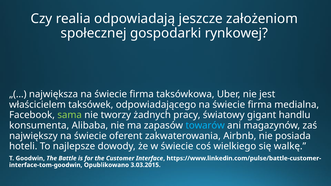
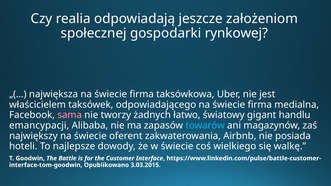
sama colour: light green -> pink (70, 115)
pracy: pracy -> łatwo (187, 115)
konsumenta: konsumenta -> emancypacji (39, 126)
